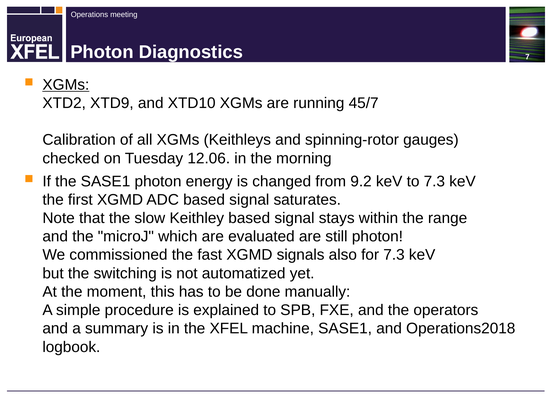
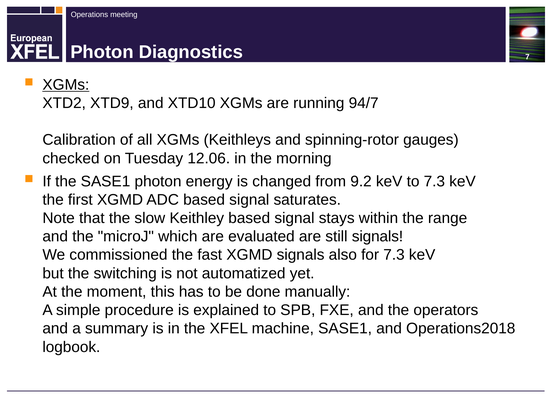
45/7: 45/7 -> 94/7 (364, 103)
still photon: photon -> signals (377, 237)
